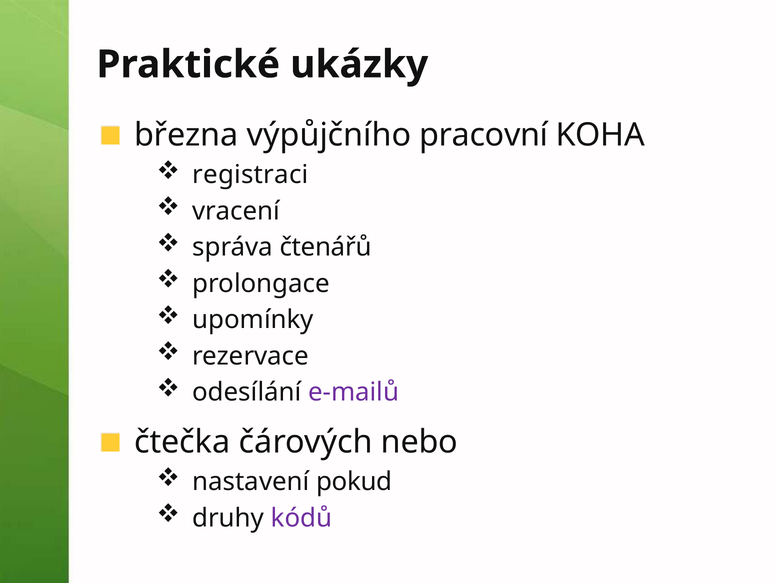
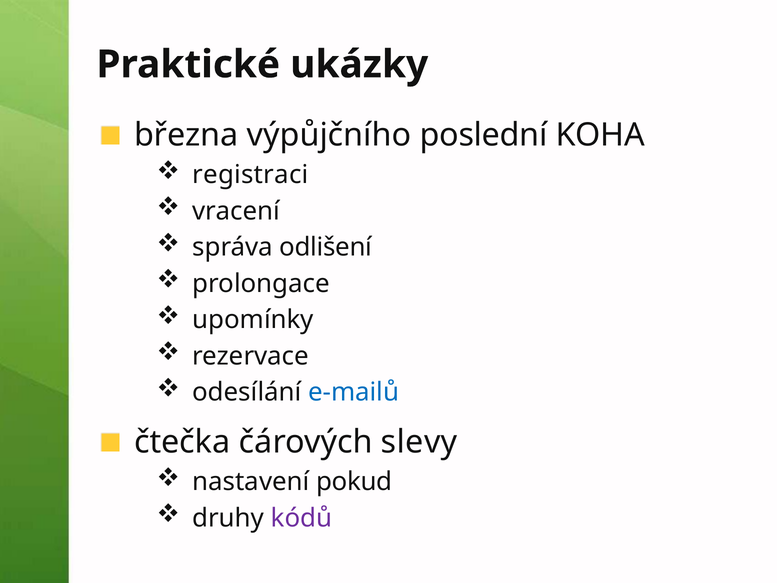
pracovní: pracovní -> poslední (484, 135)
čtenářů: čtenářů -> odlišení (326, 247)
e-mailů colour: purple -> blue (354, 392)
nebo: nebo -> slevy (419, 442)
